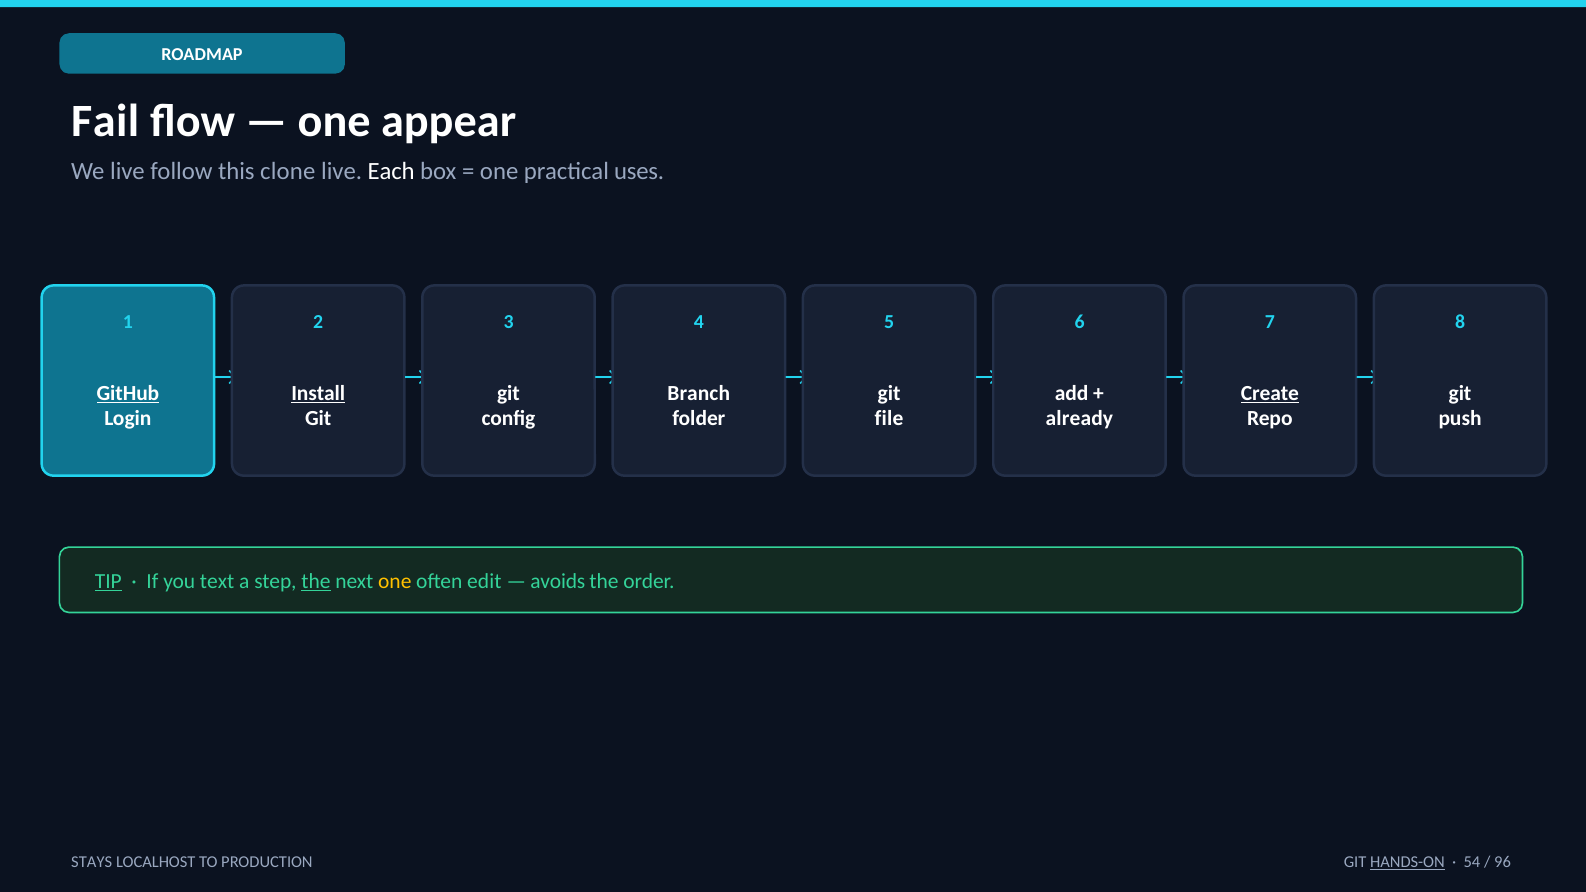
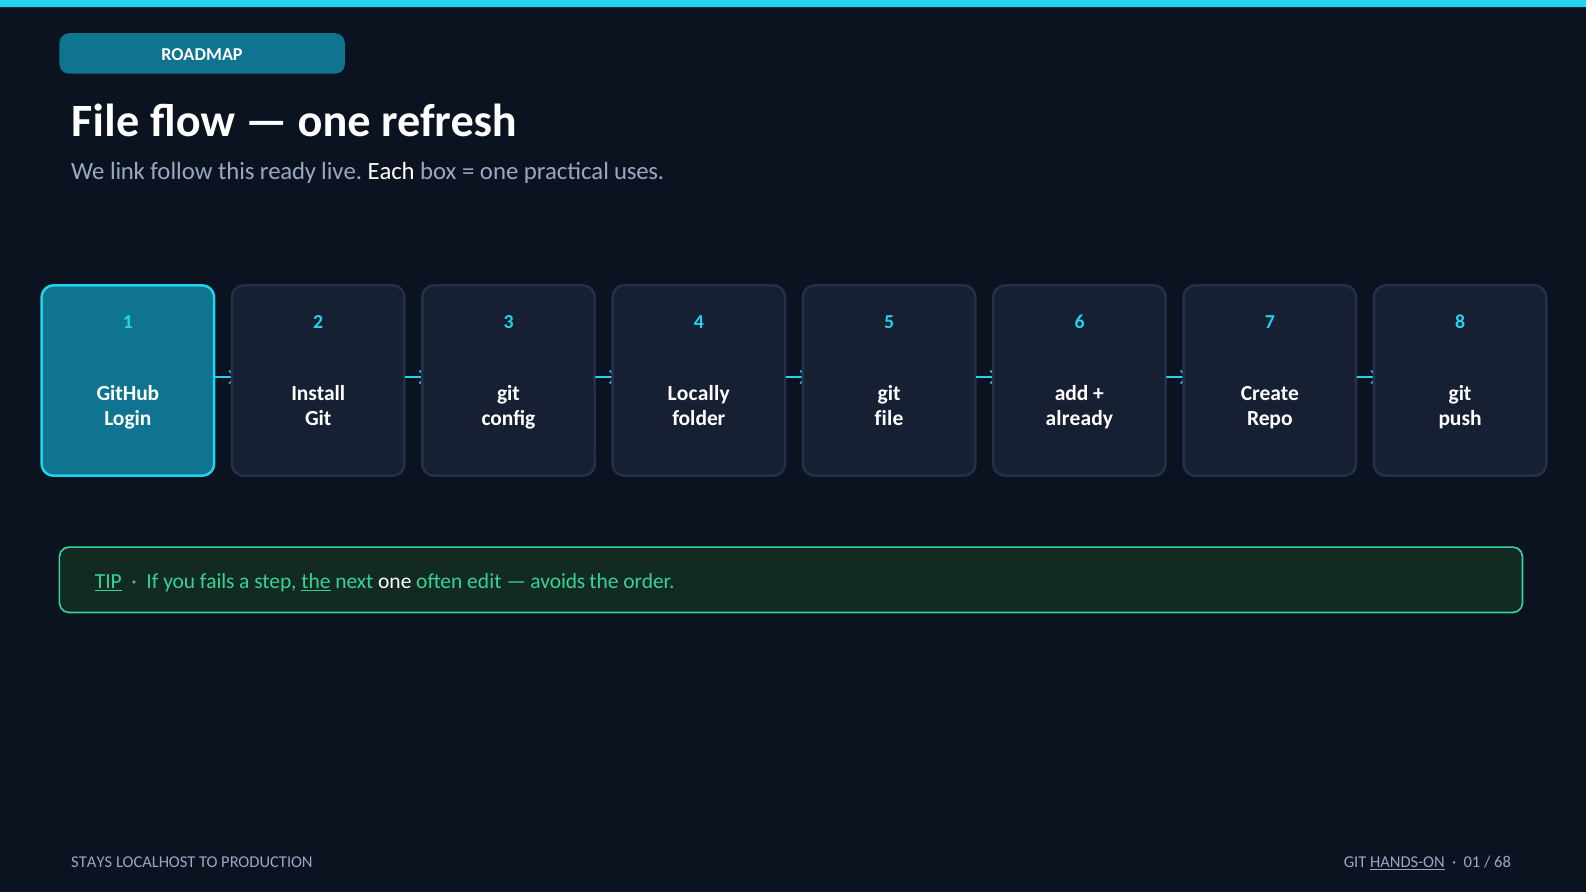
Fail: Fail -> File (105, 122)
appear: appear -> refresh (449, 122)
We live: live -> link (128, 171)
clone: clone -> ready (288, 171)
GitHub underline: present -> none (128, 393)
Install underline: present -> none (318, 393)
Branch: Branch -> Locally (699, 393)
Create underline: present -> none (1270, 393)
text: text -> fails (217, 581)
one colour: yellow -> white (395, 581)
54: 54 -> 01 (1472, 862)
96: 96 -> 68 (1503, 862)
